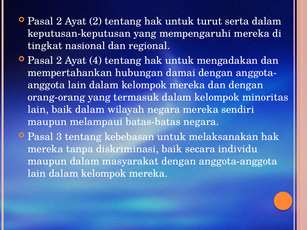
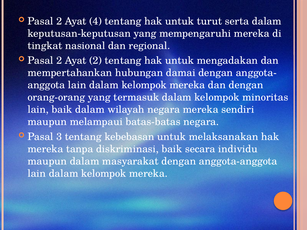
Ayat 2: 2 -> 4 (96, 21)
Ayat 4: 4 -> 2 (96, 61)
